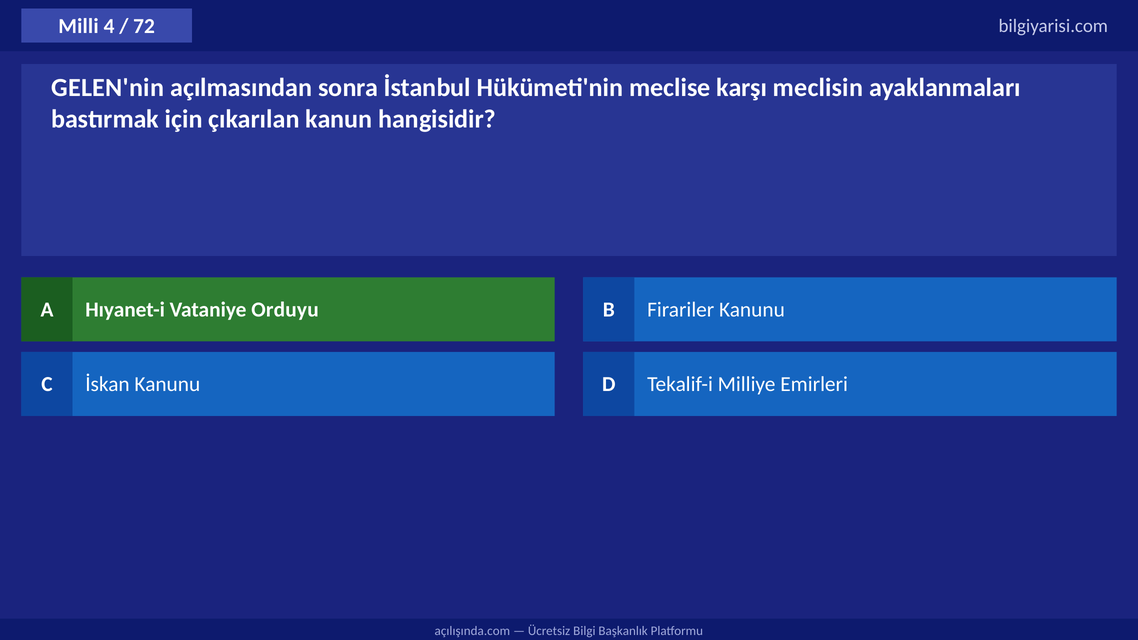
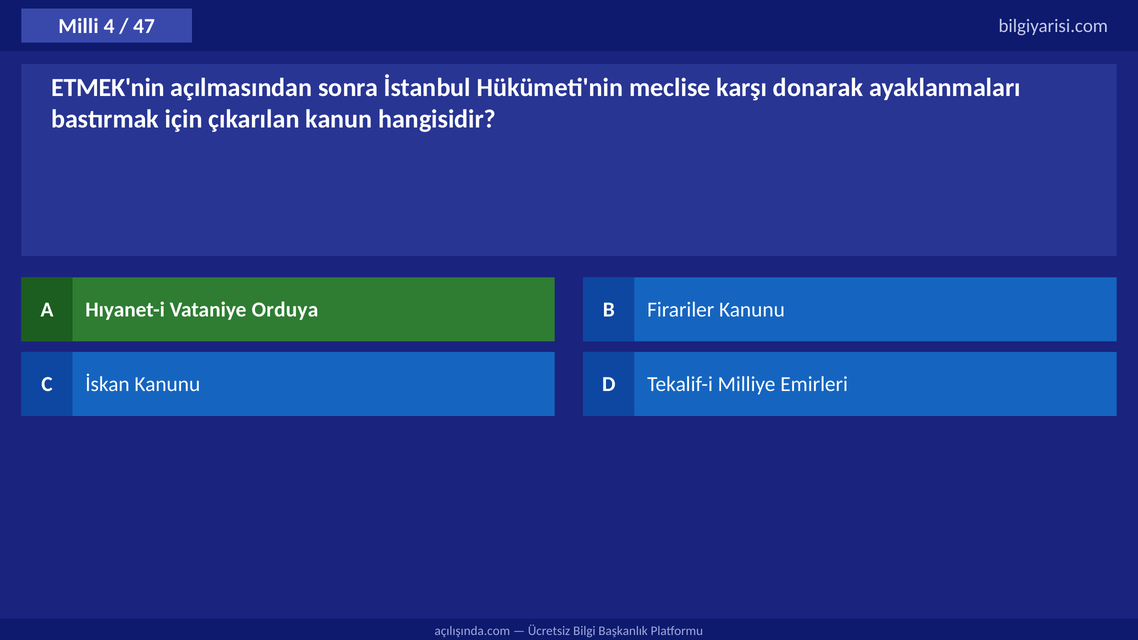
72: 72 -> 47 (144, 26)
GELEN'nin: GELEN'nin -> ETMEK'nin (108, 88)
meclisin: meclisin -> donarak (818, 88)
Orduyu: Orduyu -> Orduya (285, 310)
